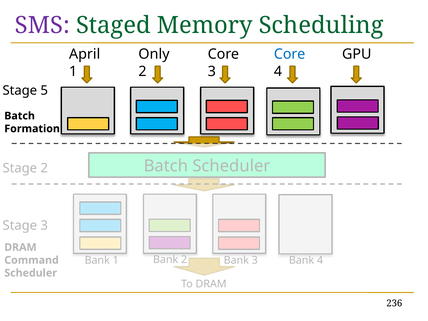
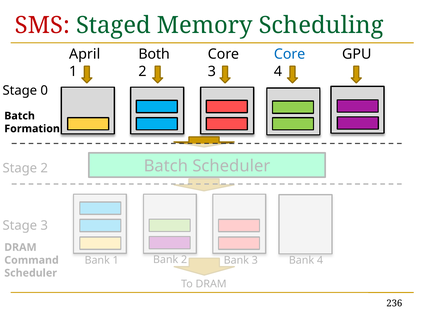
SMS colour: purple -> red (42, 25)
Only: Only -> Both (154, 54)
5: 5 -> 0 (44, 91)
